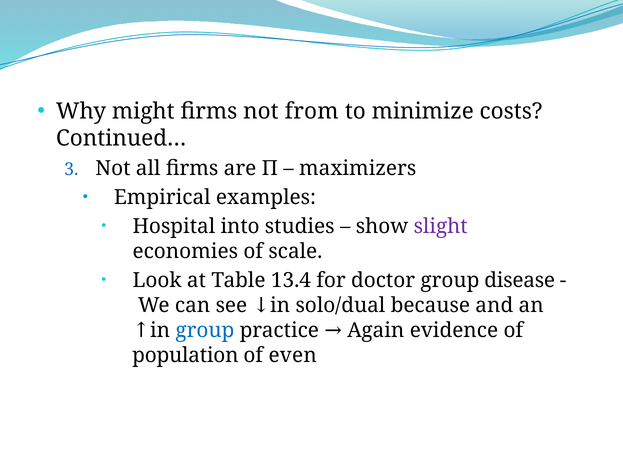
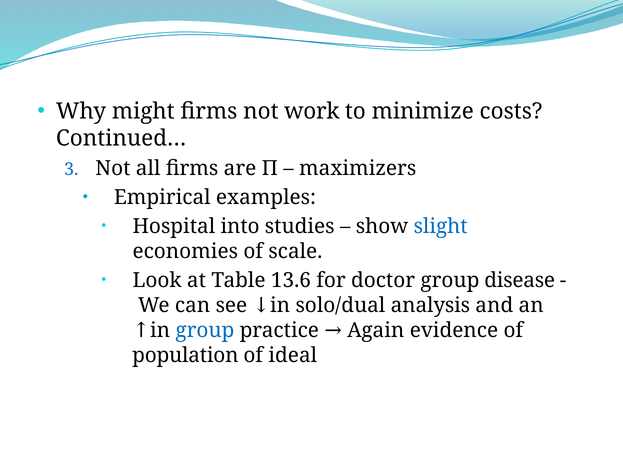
from: from -> work (312, 112)
slight colour: purple -> blue (441, 227)
13.4: 13.4 -> 13.6 (291, 281)
because: because -> analysis (430, 306)
even: even -> ideal (293, 355)
